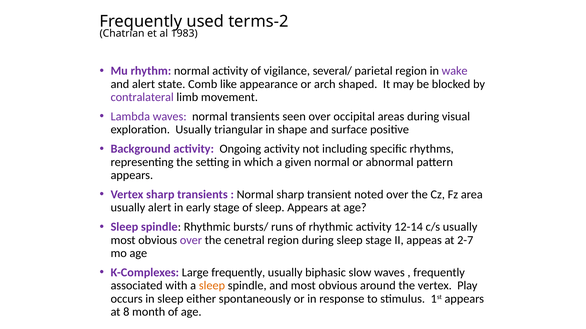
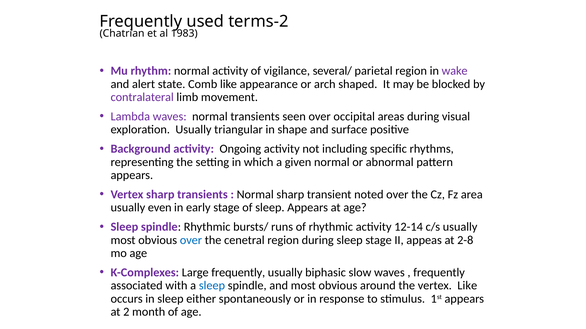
usually alert: alert -> even (160, 208)
over colour: purple -> blue (191, 240)
2-7: 2-7 -> 2-8 (465, 240)
sleep colour: orange -> blue (212, 286)
vertex Play: Play -> Like (467, 286)
8: 8 -> 2 (126, 312)
